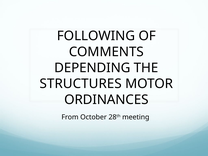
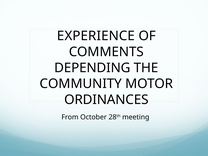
FOLLOWING: FOLLOWING -> EXPERIENCE (96, 36)
STRUCTURES: STRUCTURES -> COMMUNITY (81, 84)
